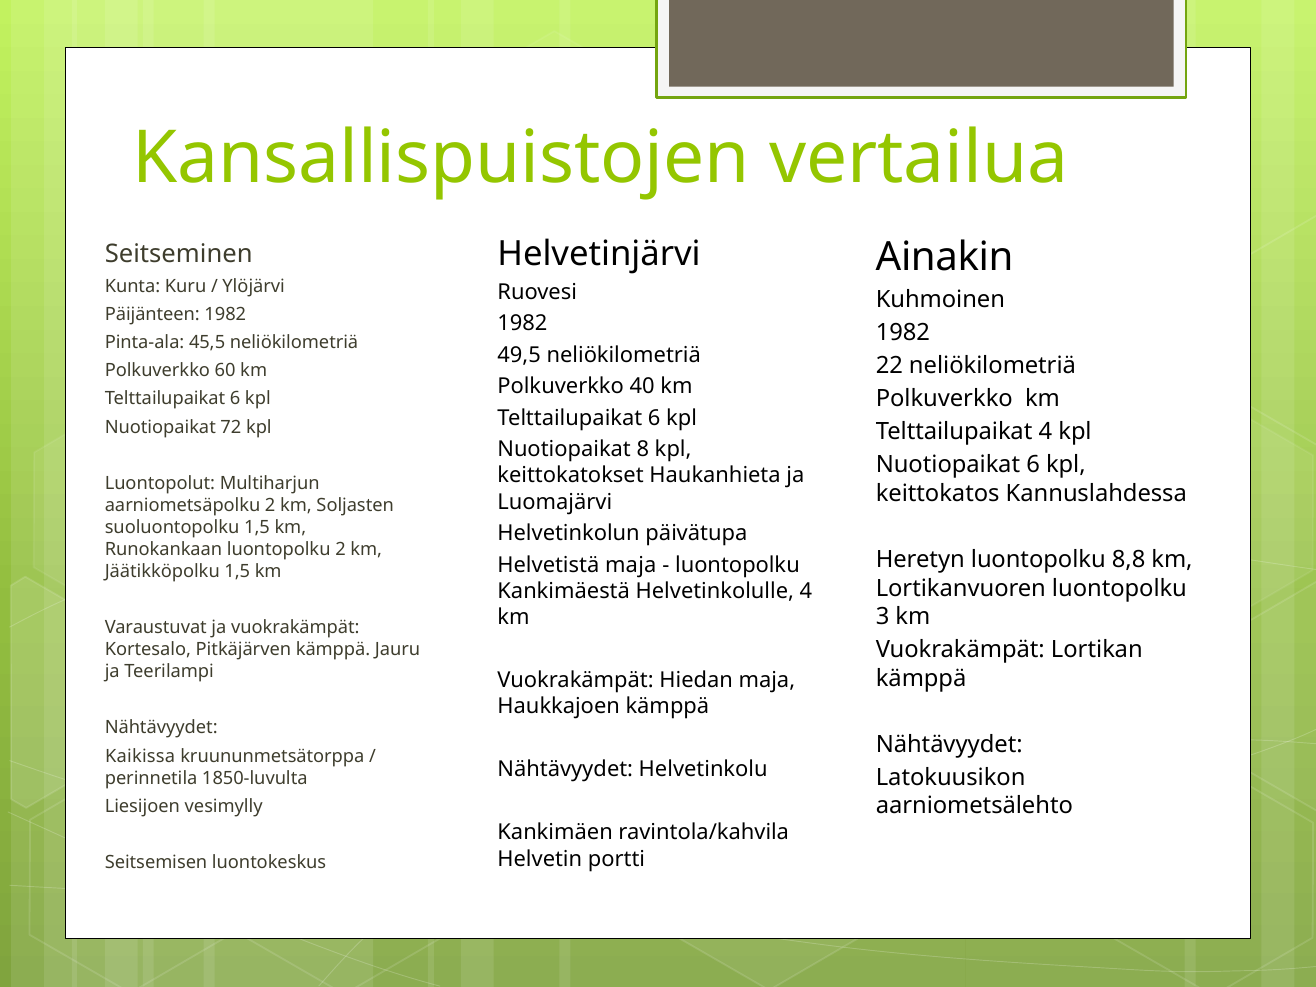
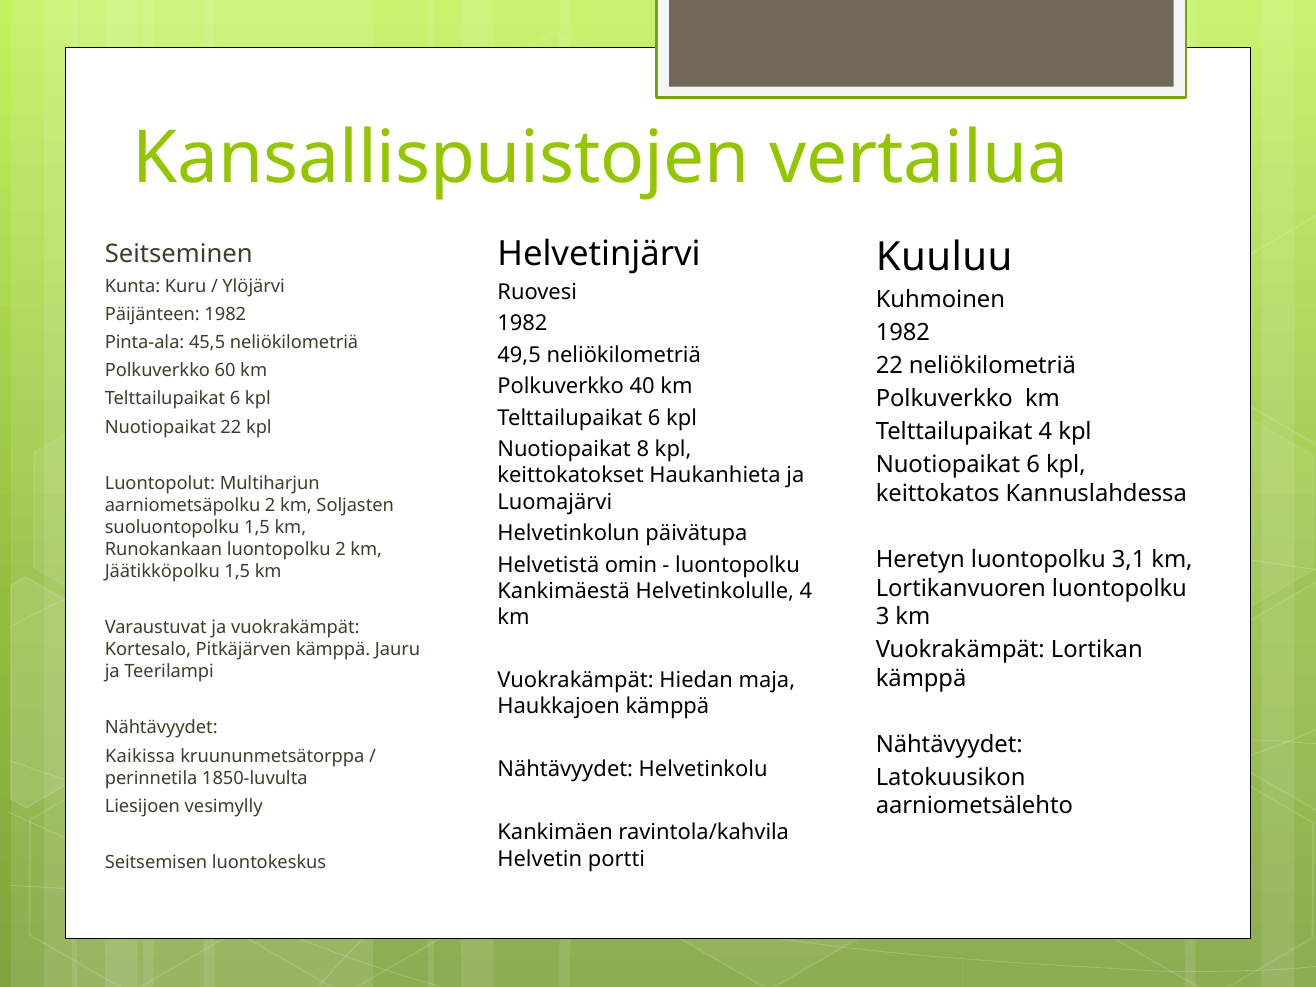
Ainakin: Ainakin -> Kuuluu (944, 257)
Nuotiopaikat 72: 72 -> 22 (231, 427)
8,8: 8,8 -> 3,1 (1129, 560)
Helvetistä maja: maja -> omin (631, 565)
